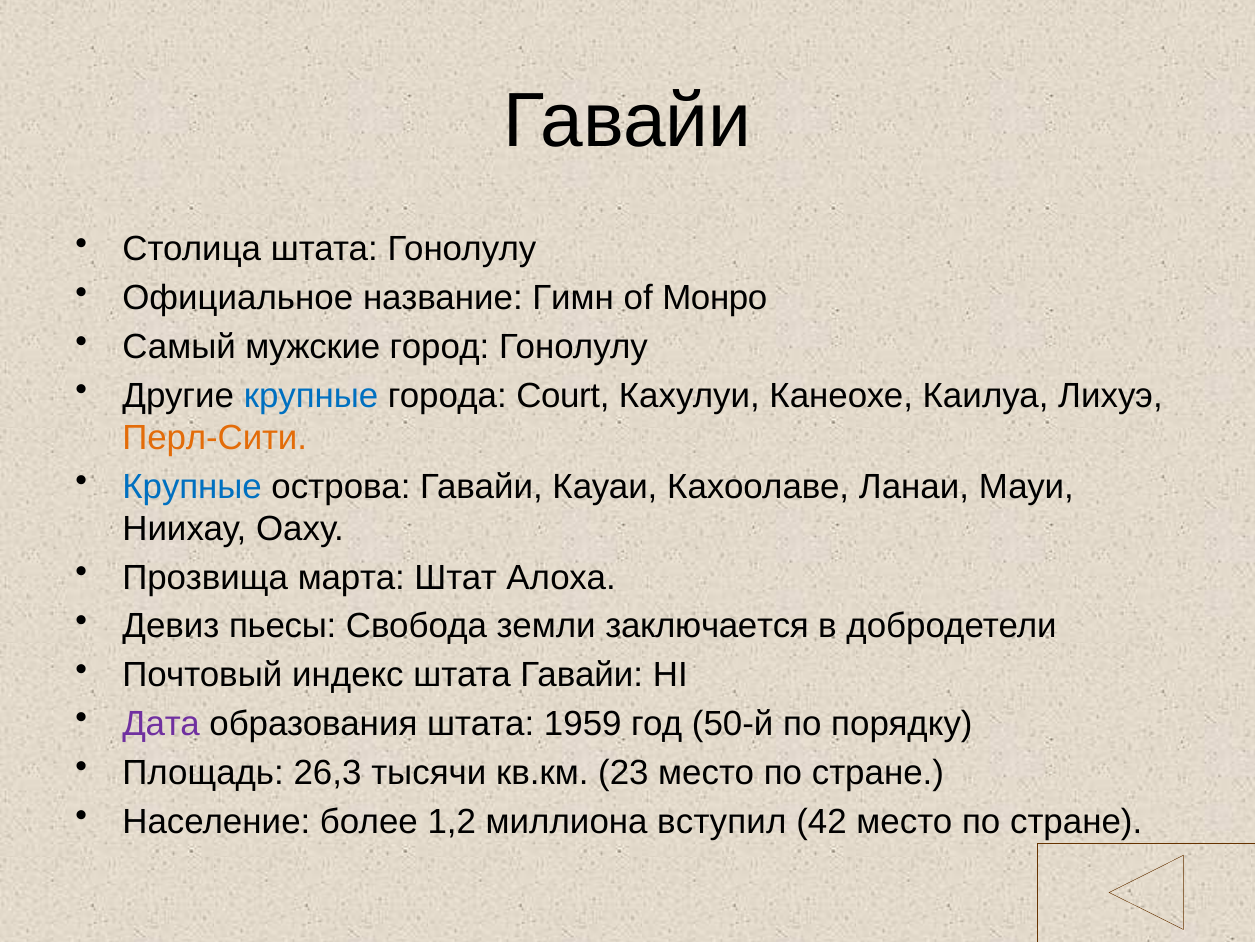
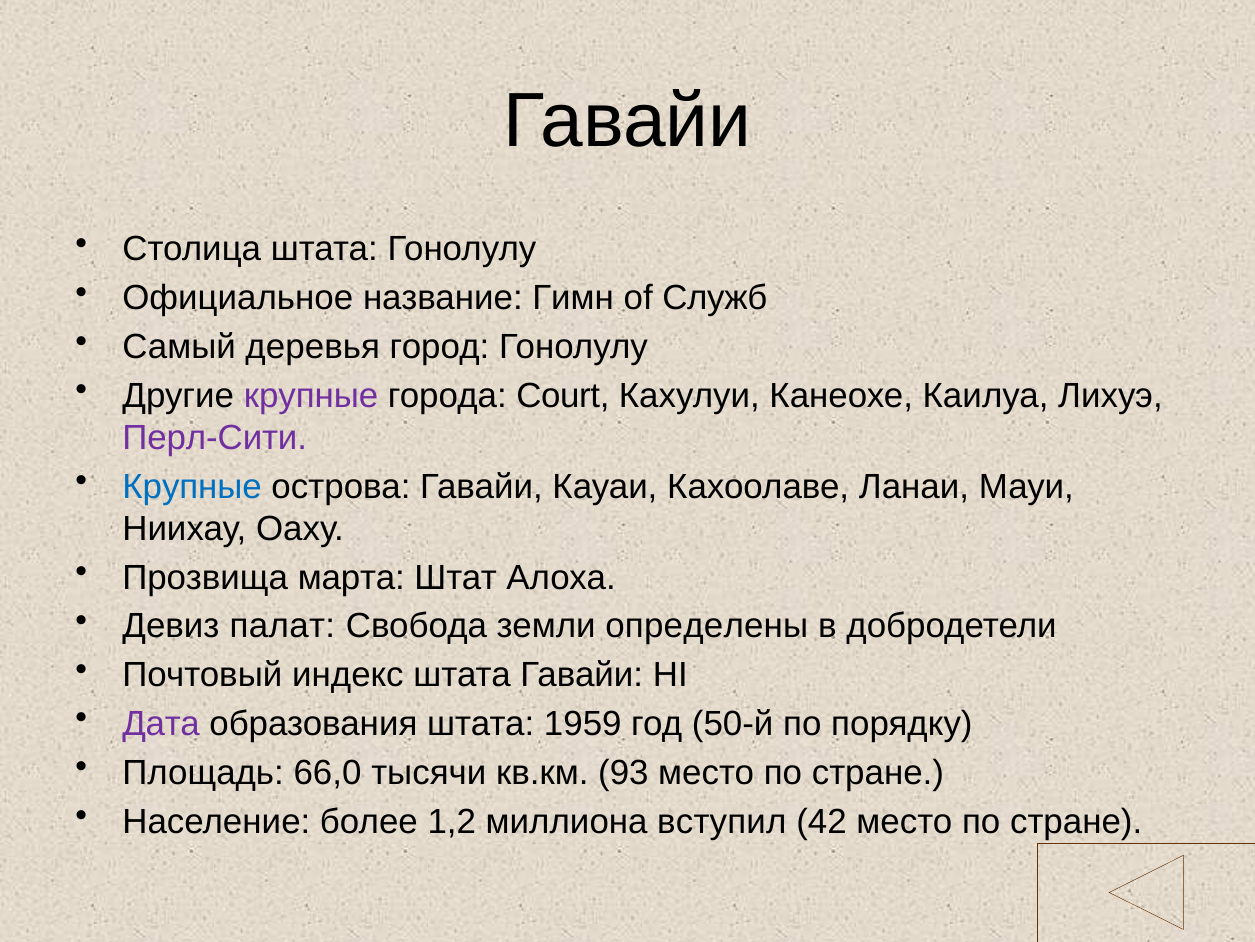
Монро: Монро -> Служб (715, 298)
мужские: мужские -> деревья (313, 347)
крупные colour: blue -> purple (311, 396)
Перл-Сити colour: orange -> purple (215, 438)
пьесы: пьесы -> палат (282, 626)
заключается: заключается -> определены (707, 626)
26,3: 26,3 -> 66,0 (328, 772)
23: 23 -> 93 (623, 772)
